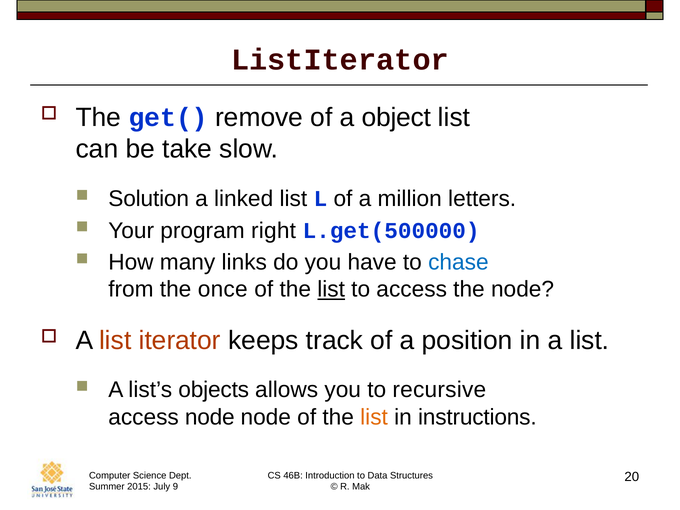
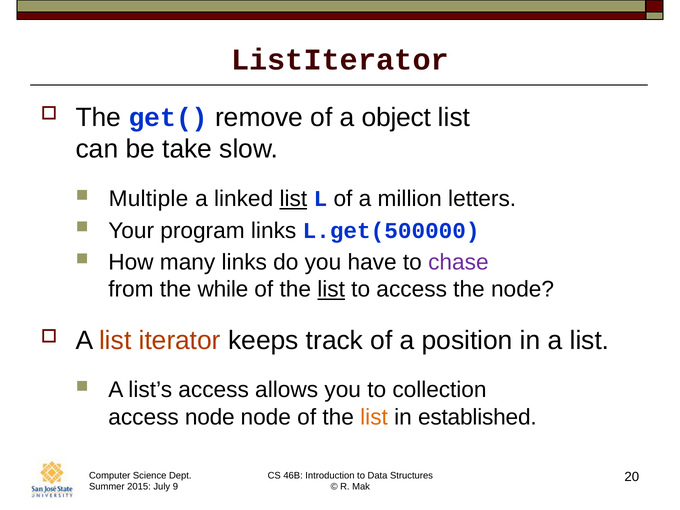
Solution: Solution -> Multiple (148, 199)
list underline: none -> present (293, 199)
program right: right -> links (274, 231)
chase colour: blue -> purple (458, 262)
once: once -> while (223, 289)
list’s objects: objects -> access (214, 390)
recursive: recursive -> collection (439, 390)
instructions: instructions -> established (477, 417)
